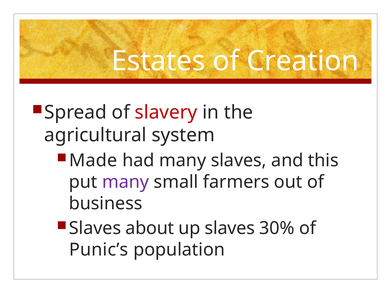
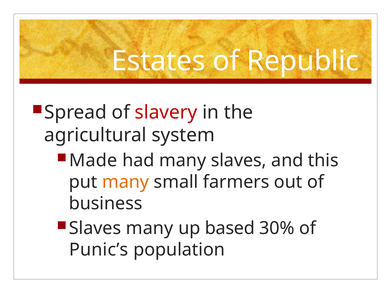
Creation: Creation -> Republic (303, 61)
many colour: purple -> orange (126, 182)
Slaves about: about -> many (150, 228)
up slaves: slaves -> based (230, 228)
